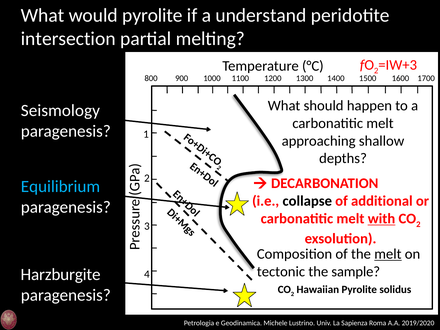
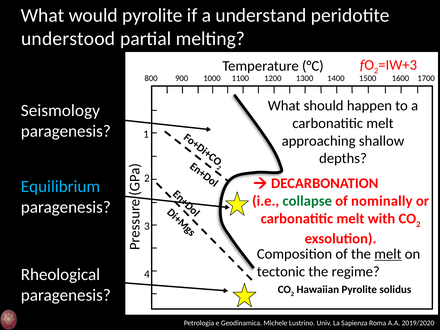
intersection: intersection -> understood (68, 39)
collapse colour: black -> green (307, 201)
additional: additional -> nominally (382, 201)
with underline: present -> none (382, 219)
sample: sample -> regime (356, 272)
Harzburgite: Harzburgite -> Rheological (60, 275)
